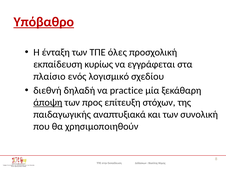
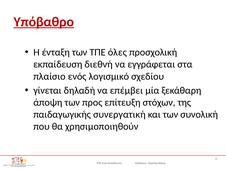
κυρίως: κυρίως -> διεθνή (99, 65)
διεθνή: διεθνή -> γίνεται (47, 91)
practice: practice -> επέμβει (126, 91)
άποψη underline: present -> none (48, 103)
αναπτυξιακά: αναπτυξιακά -> συνεργατική (119, 115)
